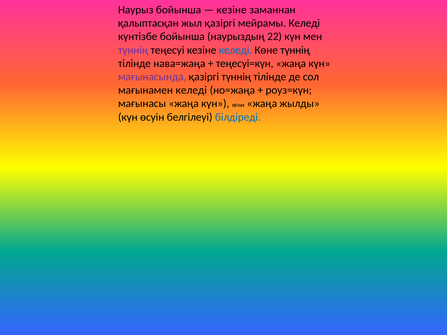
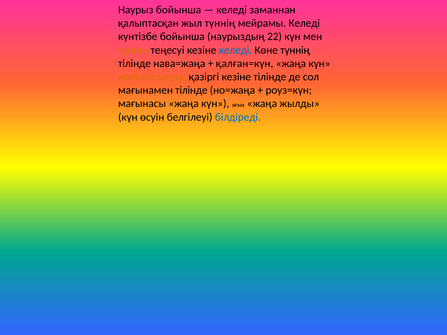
кезіне: кезіне -> келеді (232, 10)
жыл қазіргі: қазіргі -> түннің (220, 23)
түннің colour: purple -> orange (133, 50)
теңесуі=күн: теңесуі=күн -> қалған=күн (245, 63)
мағынасында colour: purple -> orange (152, 77)
қазіргі түннің: түннің -> кезіне (236, 77)
мағынамен келеді: келеді -> тілінде (191, 90)
